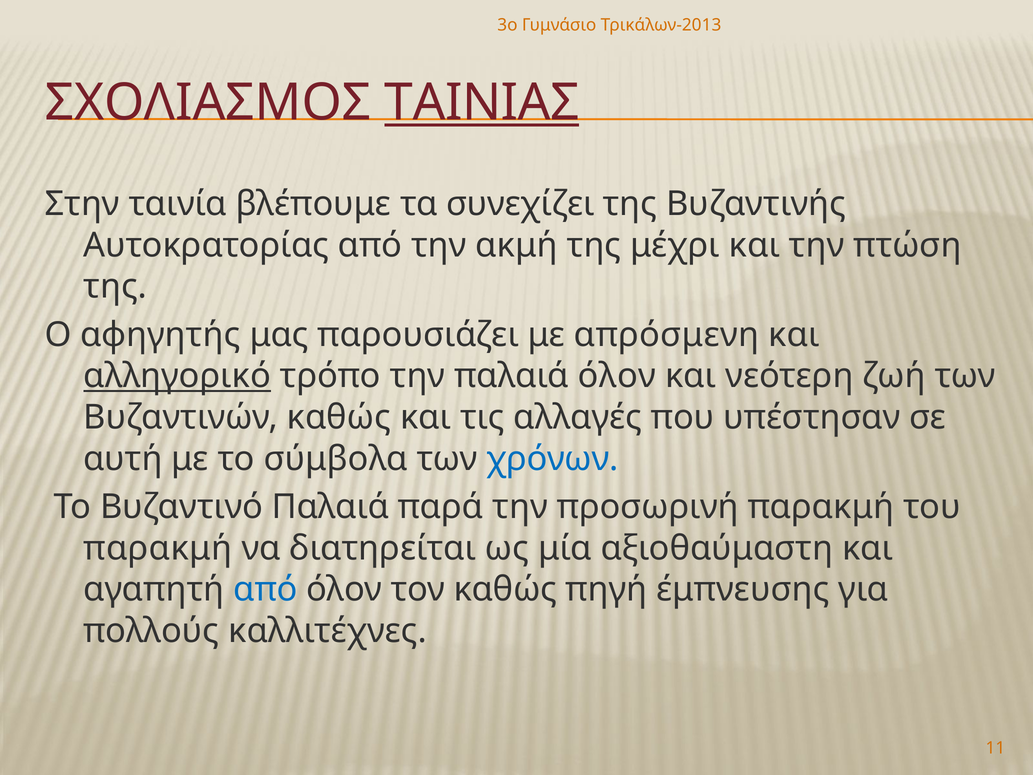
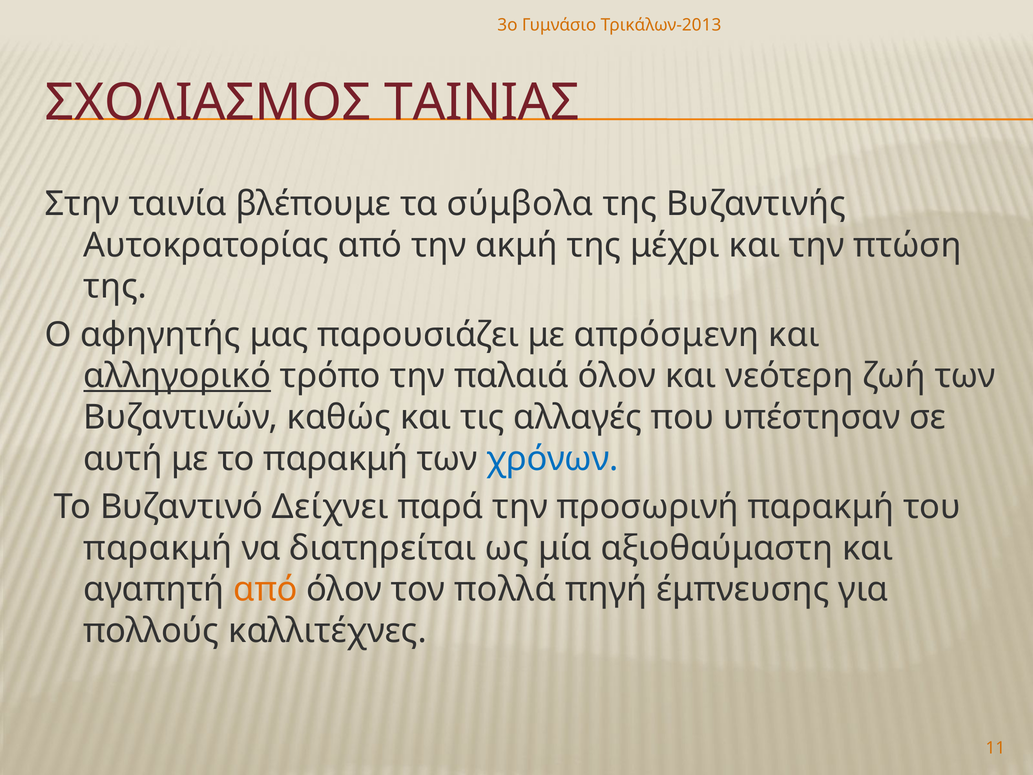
ΤΑΙΝΙΑΣ underline: present -> none (482, 103)
συνεχίζει: συνεχίζει -> σύμβολα (520, 204)
το σύμβολα: σύμβολα -> παρακμή (336, 459)
Βυζαντινό Παλαιά: Παλαιά -> Δείχνει (330, 507)
από colour: blue -> orange (265, 589)
τον καθώς: καθώς -> πολλά (505, 589)
